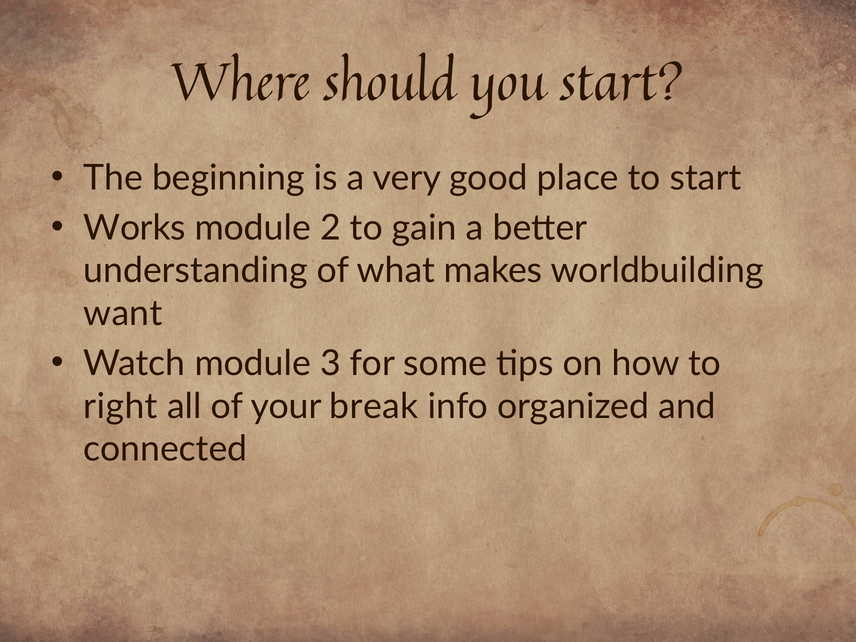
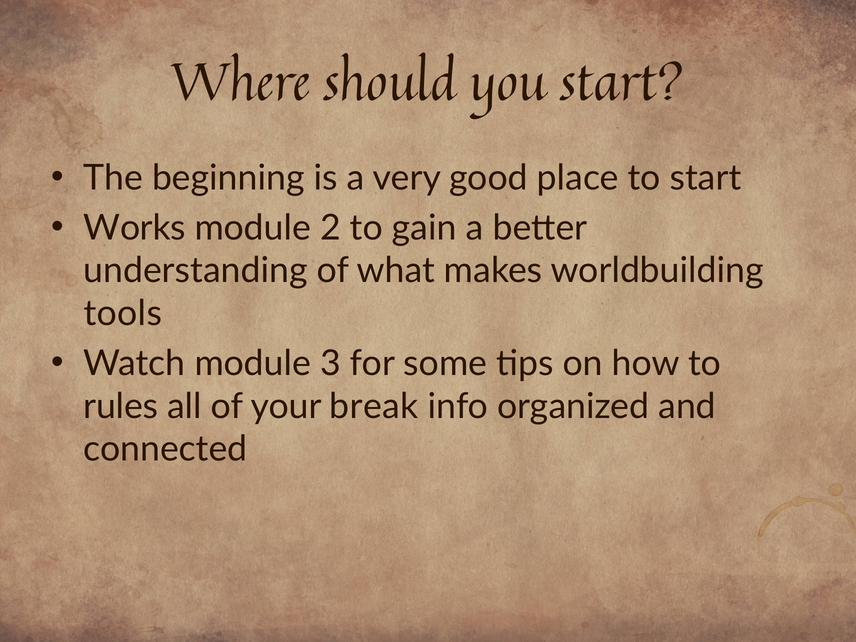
want: want -> tools (123, 314)
right: right -> rules (121, 406)
